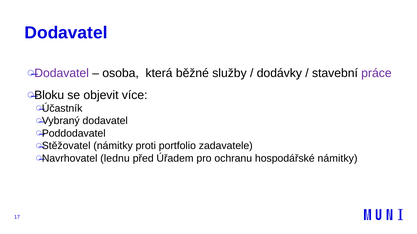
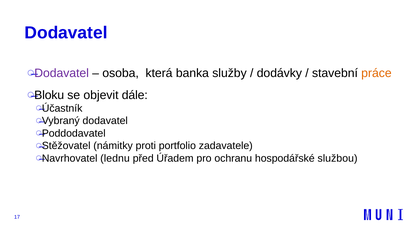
běžné: běžné -> banka (192, 73)
práce colour: purple -> orange (376, 73)
více: více -> dále (135, 95)
hospodářské námitky: námitky -> službou (338, 159)
